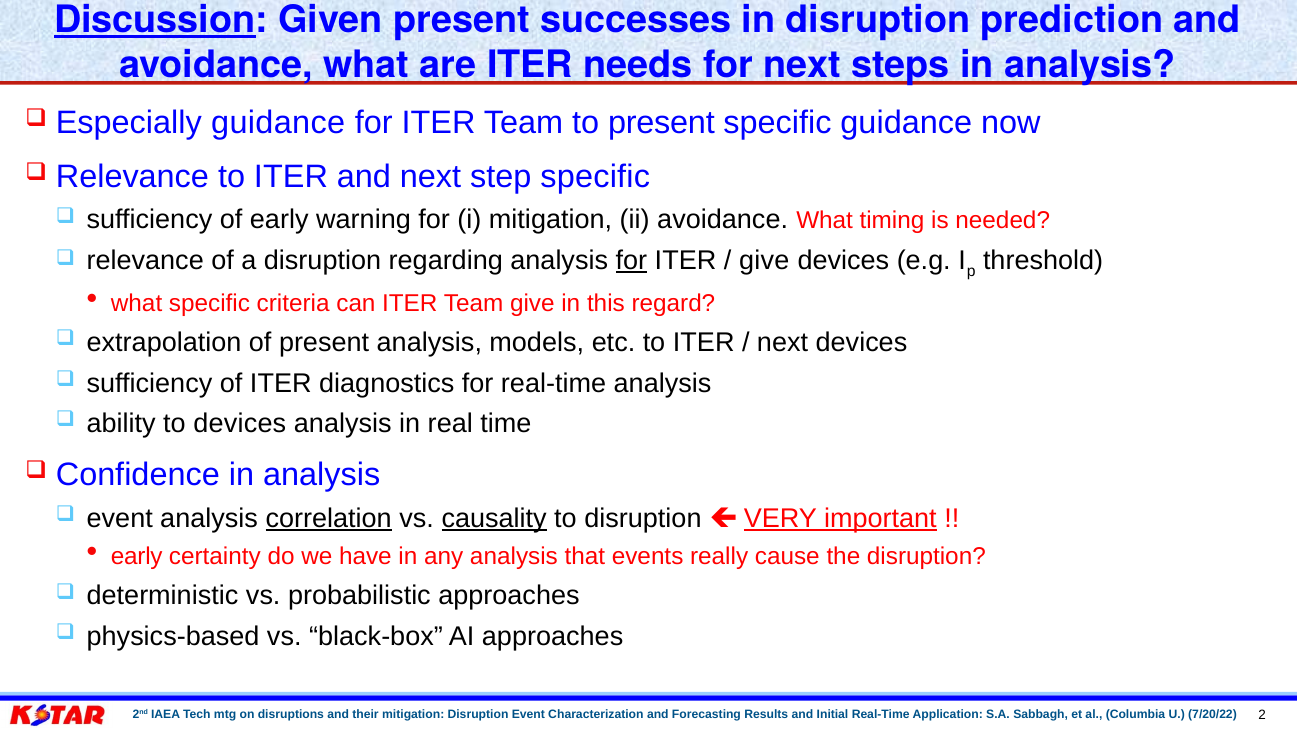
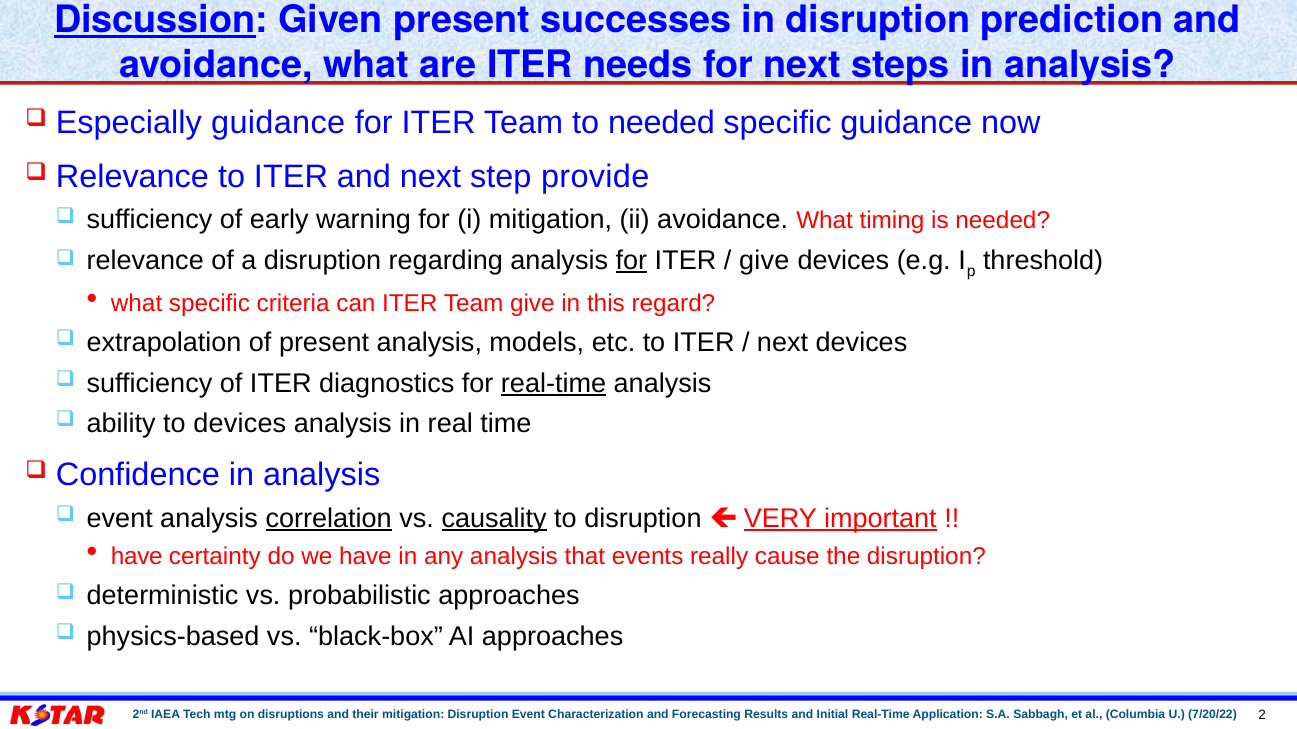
to present: present -> needed (661, 123)
step specific: specific -> provide (595, 177)
real-time underline: none -> present (554, 384)
early: early -> have (137, 557)
